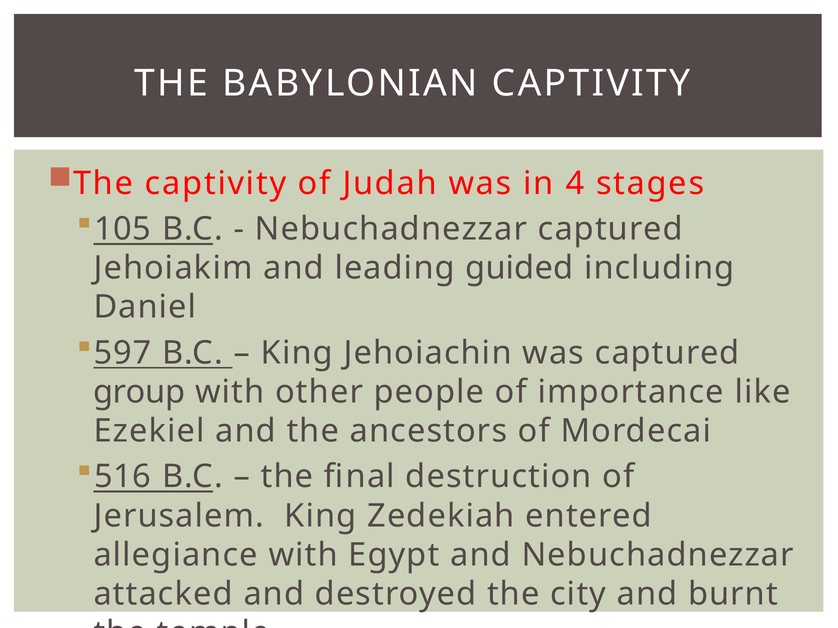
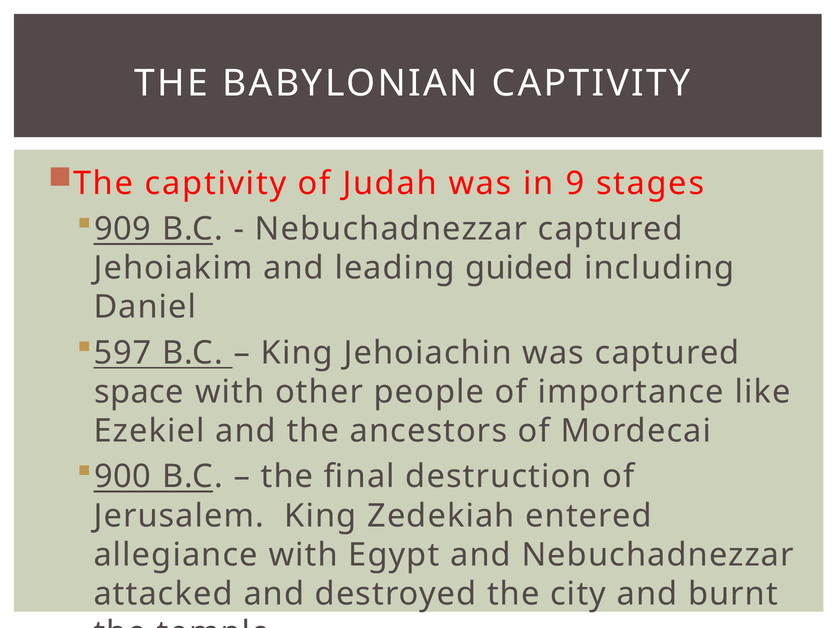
4: 4 -> 9 (575, 184)
105: 105 -> 909 (122, 229)
group: group -> space (139, 392)
516: 516 -> 900 (122, 477)
